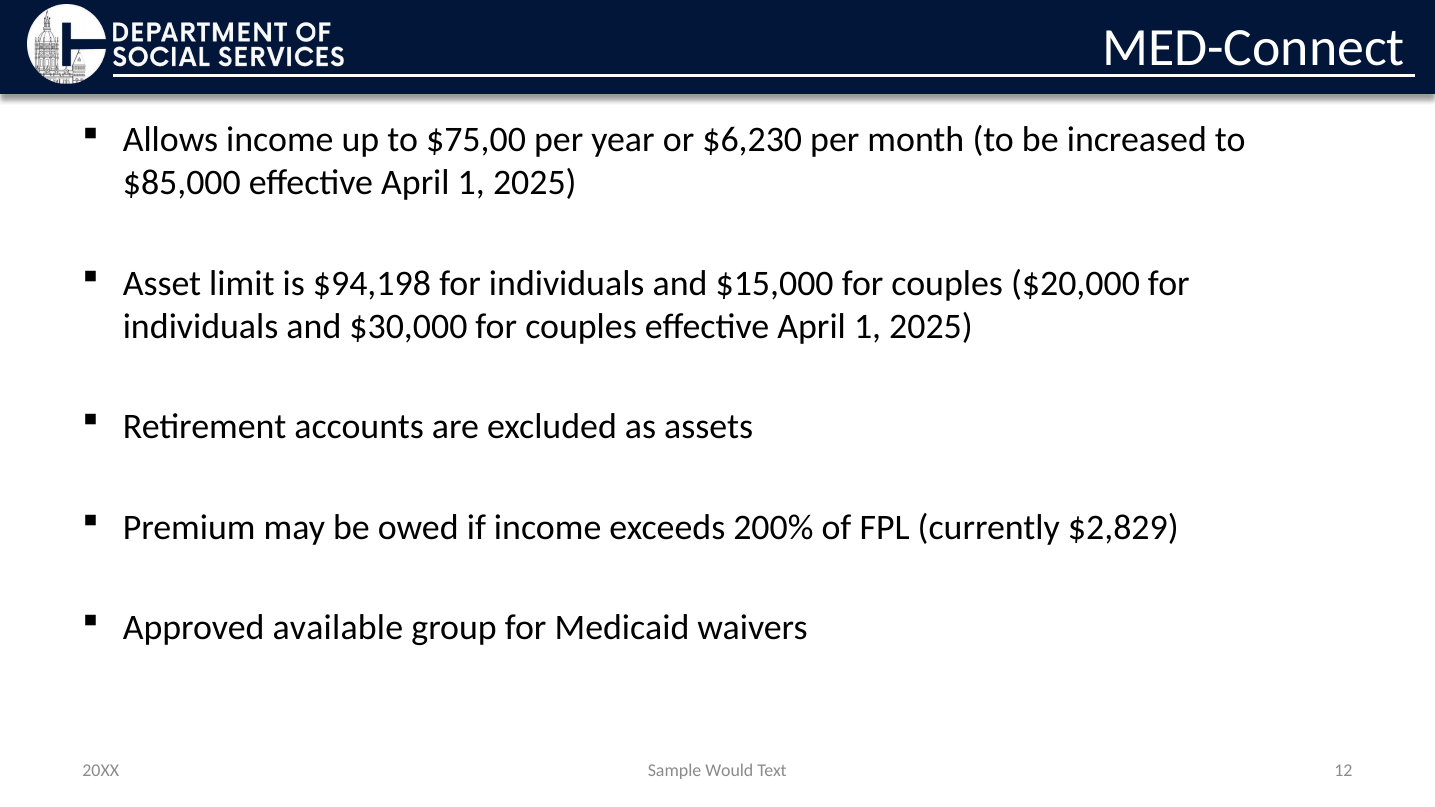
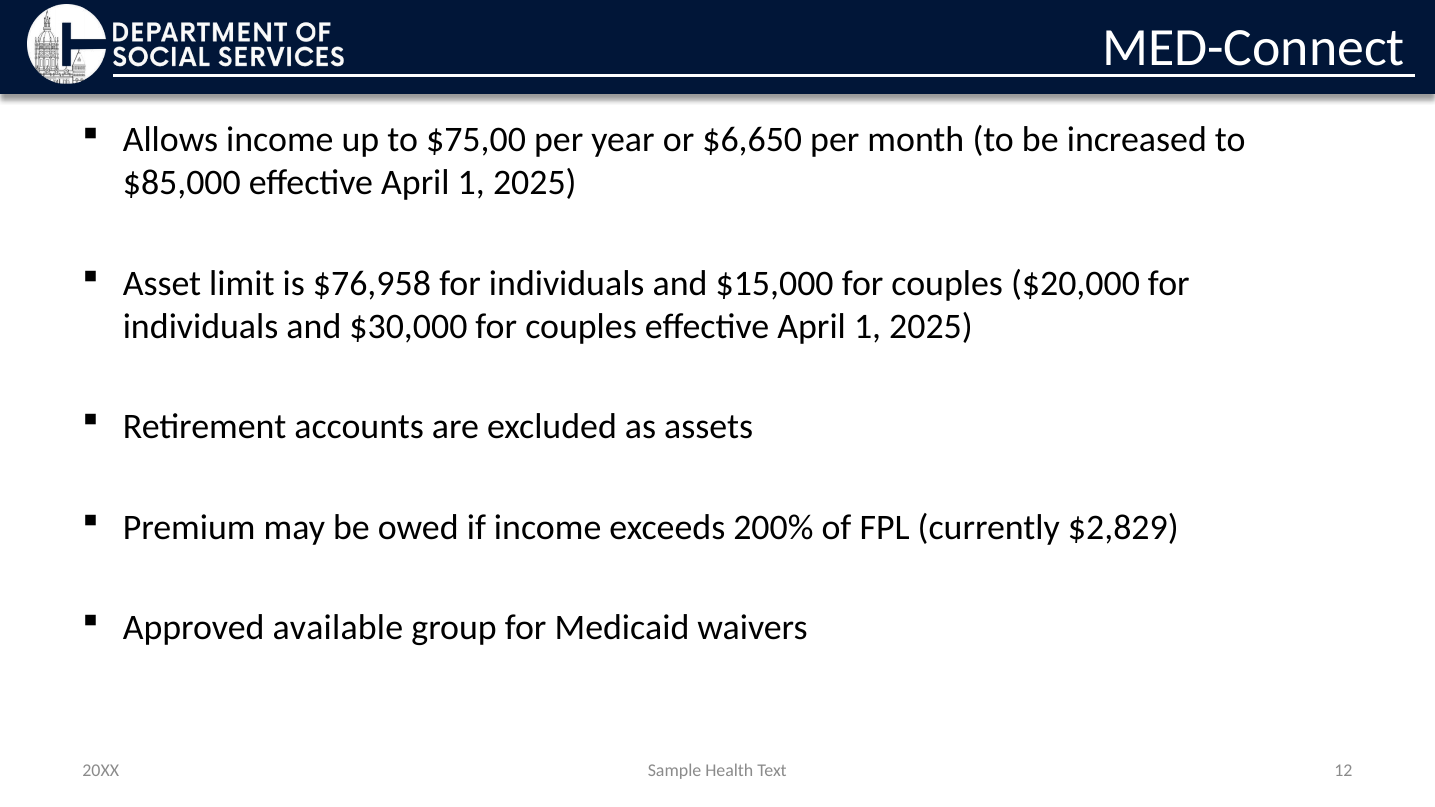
$6,230: $6,230 -> $6,650 (752, 140)
$94,198: $94,198 -> $76,958 (372, 284)
Would: Would -> Health (729, 771)
